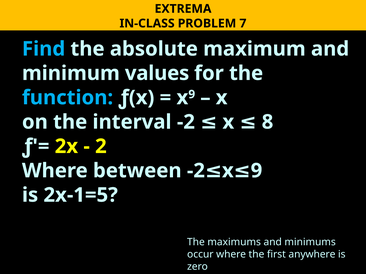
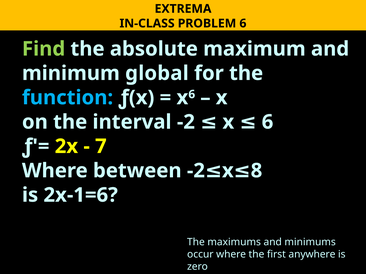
PROBLEM 7: 7 -> 6 (243, 23)
Find colour: light blue -> light green (44, 49)
values: values -> global (157, 73)
9: 9 -> 6 (192, 95)
-2 x 8: 8 -> 6 (268, 122)
2: 2 -> 7 (101, 147)
-2 x 9: 9 -> 8 (256, 171)
2x-1=5: 2x-1=5 -> 2x-1=6 (81, 195)
